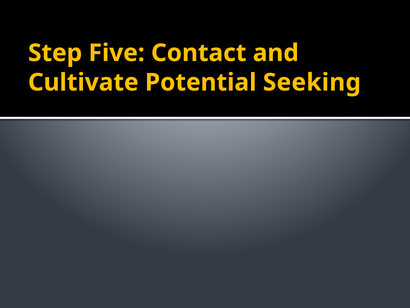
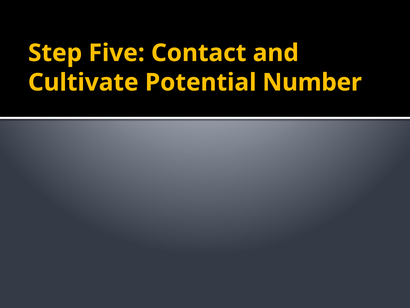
Seeking: Seeking -> Number (312, 82)
